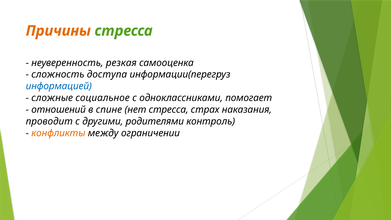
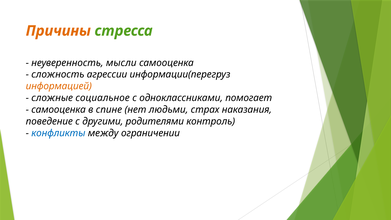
резкая: резкая -> мысли (121, 63)
доступа: доступа -> агрессии (107, 74)
информацией colour: blue -> orange (59, 86)
отношений: отношений -> самооценка (59, 110)
нет стресса: стресса -> людьми (169, 110)
проводит: проводит -> поведение (49, 121)
конфликты colour: orange -> blue (58, 133)
